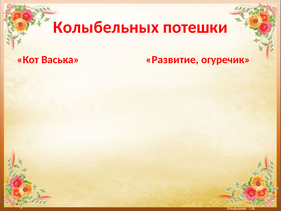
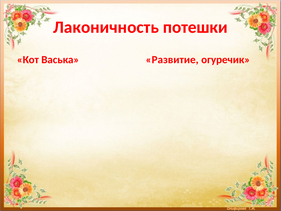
Колыбельных: Колыбельных -> Лаконичность (106, 27)
